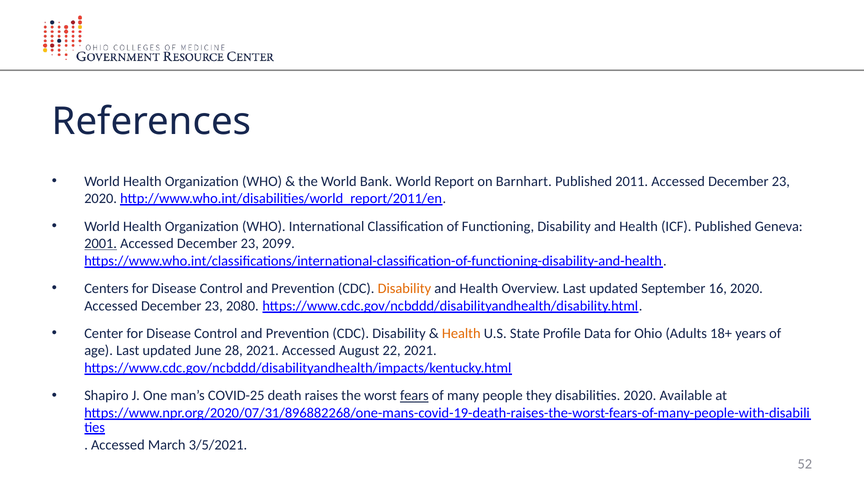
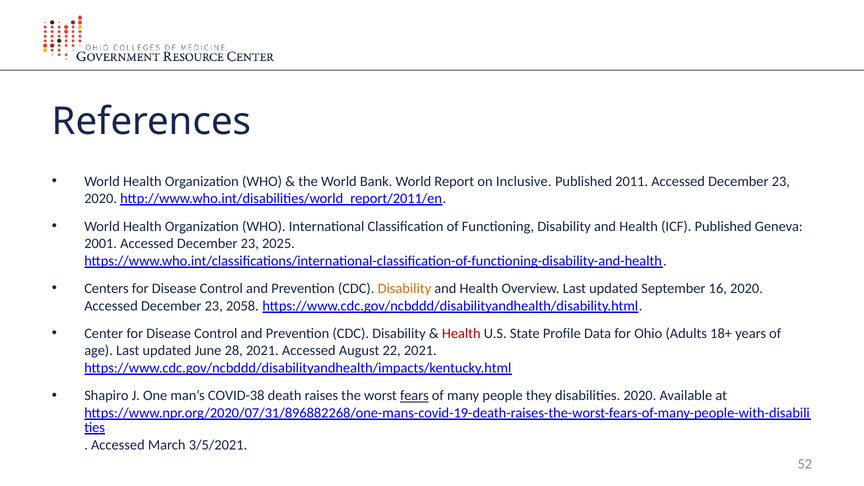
Barnhart: Barnhart -> Inclusive (524, 181)
2001 underline: present -> none (101, 244)
2099: 2099 -> 2025 (278, 244)
2080: 2080 -> 2058 (242, 306)
Health colour: orange -> red (461, 333)
COVID-25: COVID-25 -> COVID-38 (236, 396)
